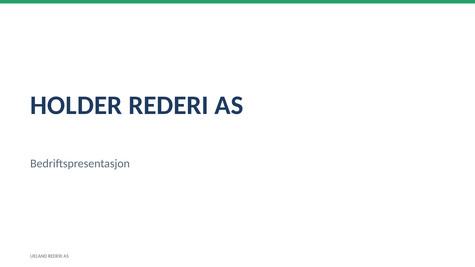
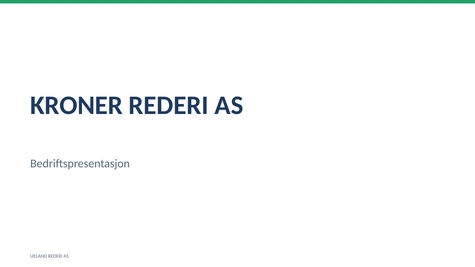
HOLDER: HOLDER -> KRONER (76, 105)
